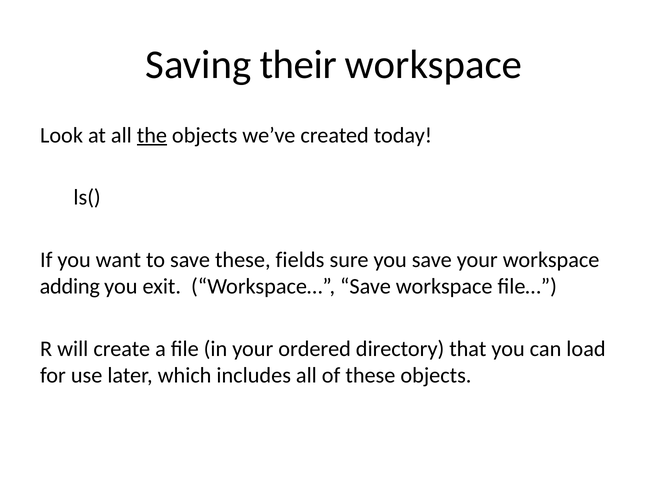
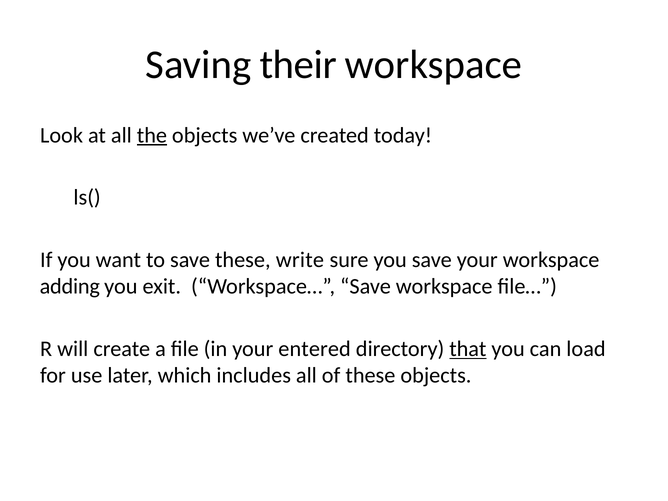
fields: fields -> write (300, 260)
ordered: ordered -> entered (315, 349)
that underline: none -> present (468, 349)
